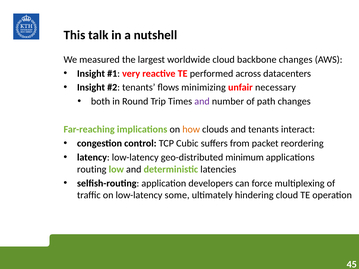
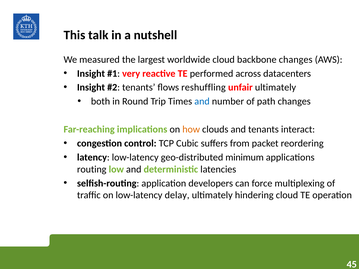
minimizing: minimizing -> reshuffling (204, 88)
unfair necessary: necessary -> ultimately (276, 88)
and colour: purple -> blue (202, 102)
some: some -> delay (177, 195)
